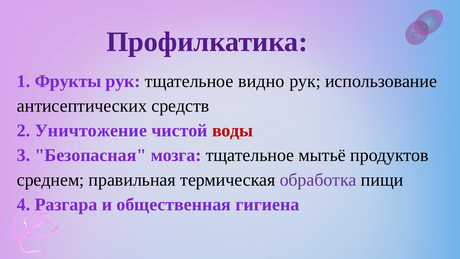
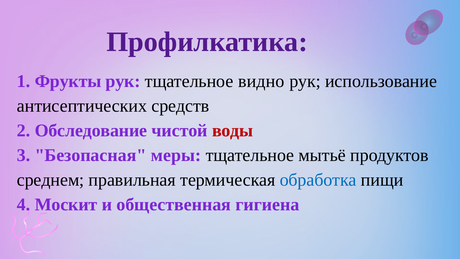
Уничтожение: Уничтожение -> Обследование (91, 130)
мозга: мозга -> меры (176, 155)
обработка colour: purple -> blue (318, 180)
Разгара: Разгара -> Москит (66, 204)
